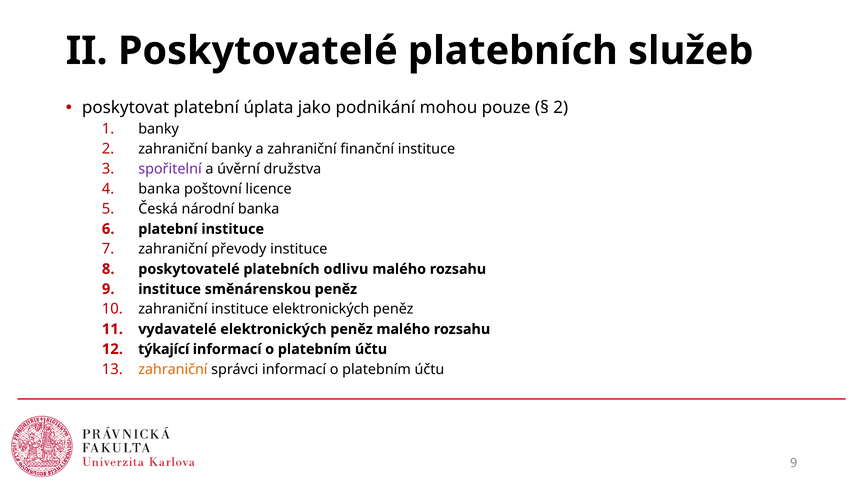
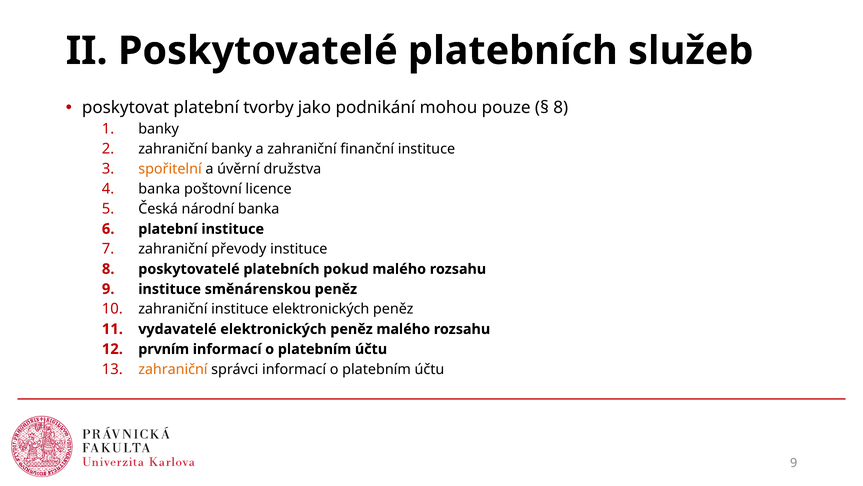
úplata: úplata -> tvorby (269, 107)
2: 2 -> 8 (561, 107)
spořitelní colour: purple -> orange (170, 169)
odlivu: odlivu -> pokud (346, 269)
týkající: týkající -> prvním (164, 349)
